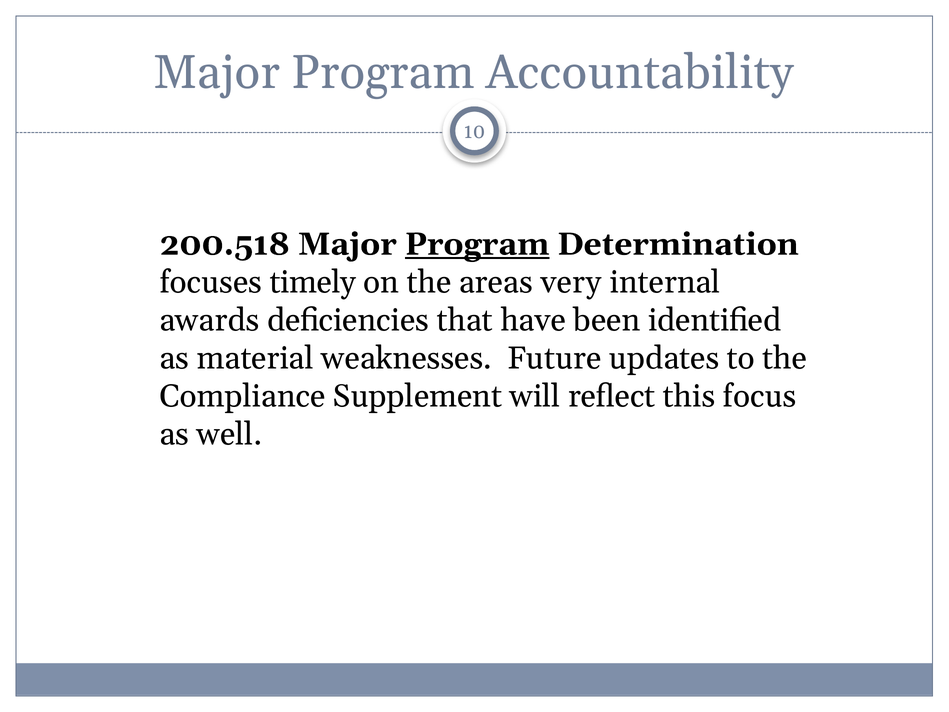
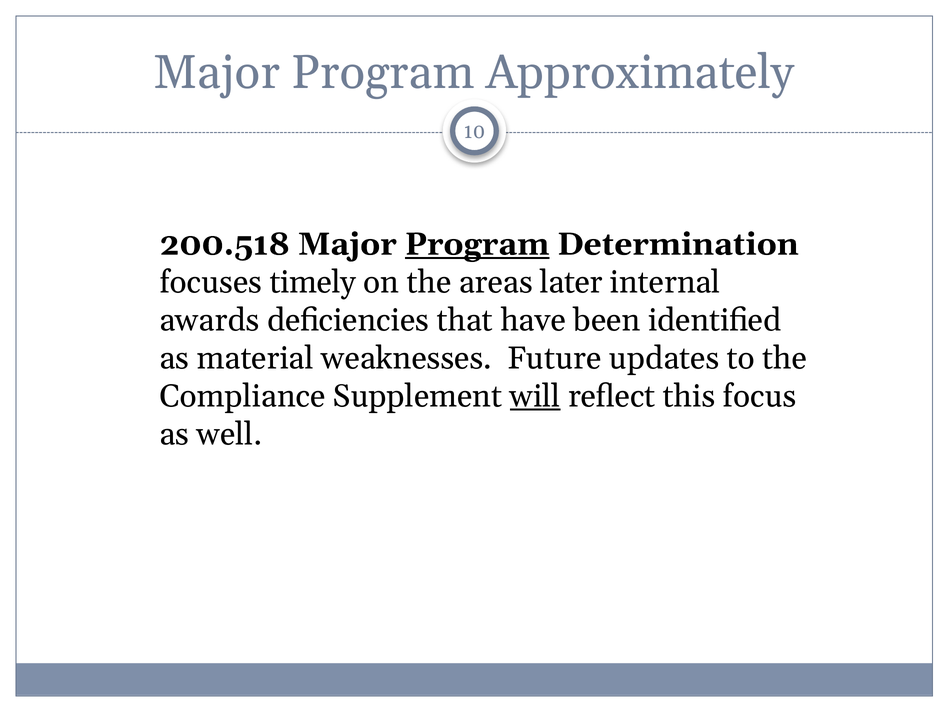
Accountability: Accountability -> Approximately (640, 73)
very: very -> later (571, 282)
will underline: none -> present (535, 396)
